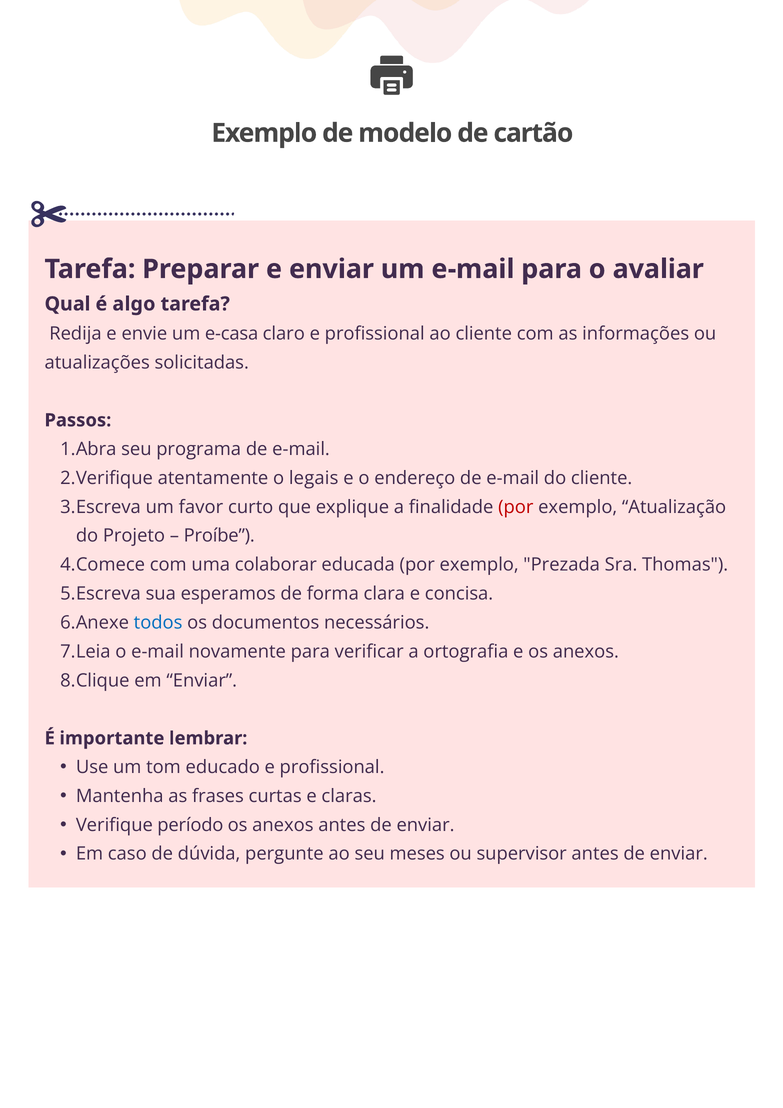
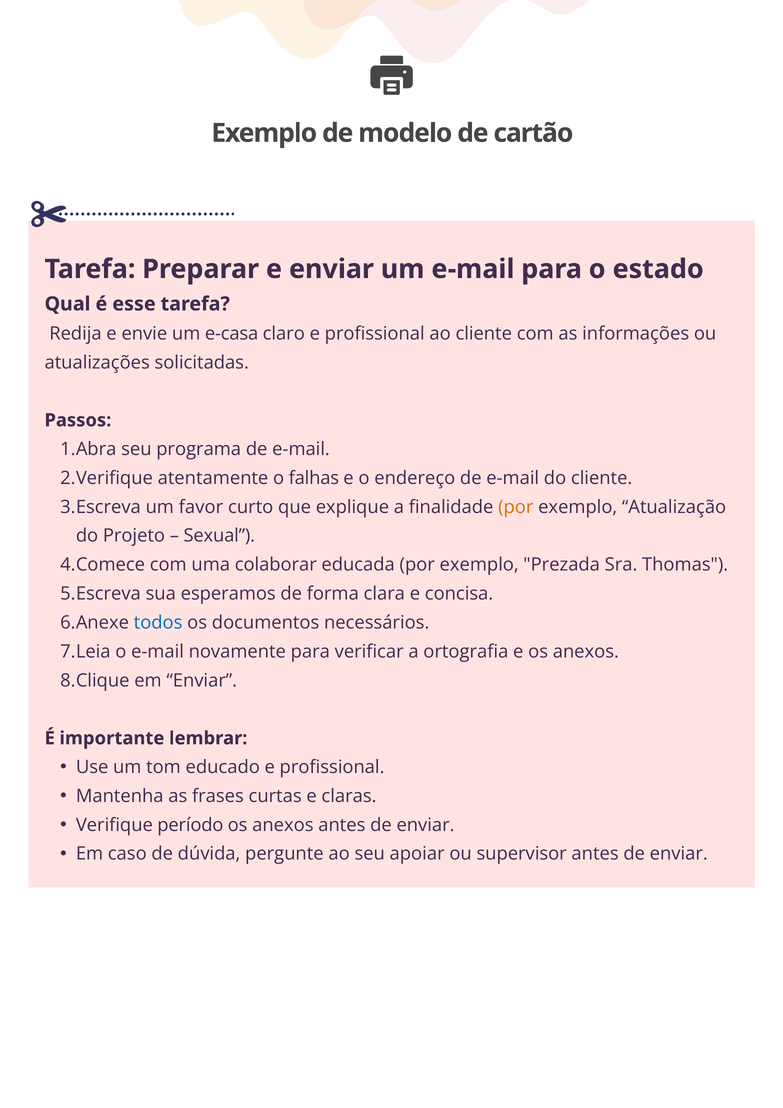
avaliar: avaliar -> estado (658, 269)
algo: algo -> esse (134, 304)
legais: legais -> falhas (314, 478)
por colour: red -> orange (516, 507)
Proíbe: Proíbe -> Sexual (219, 536)
meses: meses -> apoiar (417, 854)
